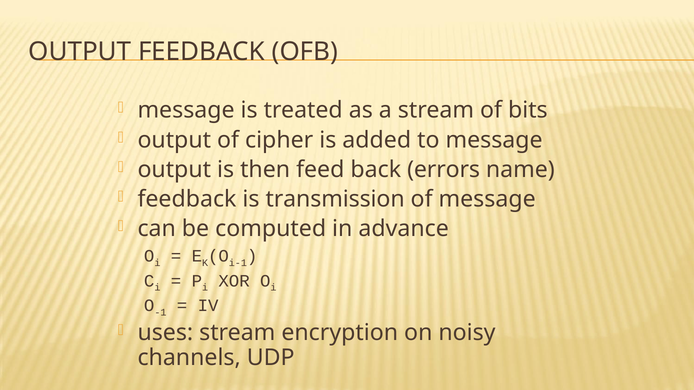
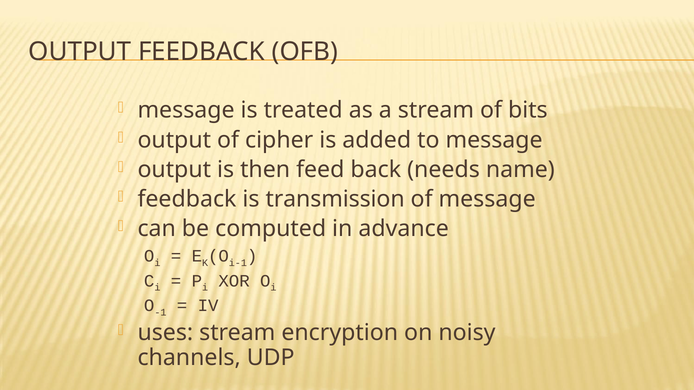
errors: errors -> needs (444, 170)
